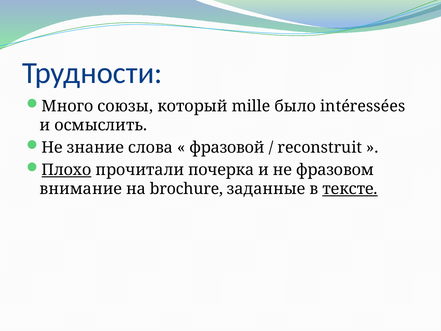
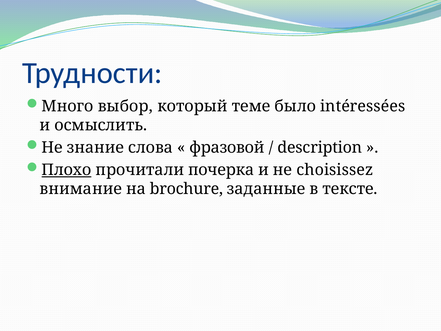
союзы: союзы -> выбор (125, 106)
mille: mille -> теме (251, 106)
reconstruit: reconstruit -> description (320, 148)
фразовом: фразовом -> choisissez (335, 170)
тексте underline: present -> none (350, 189)
